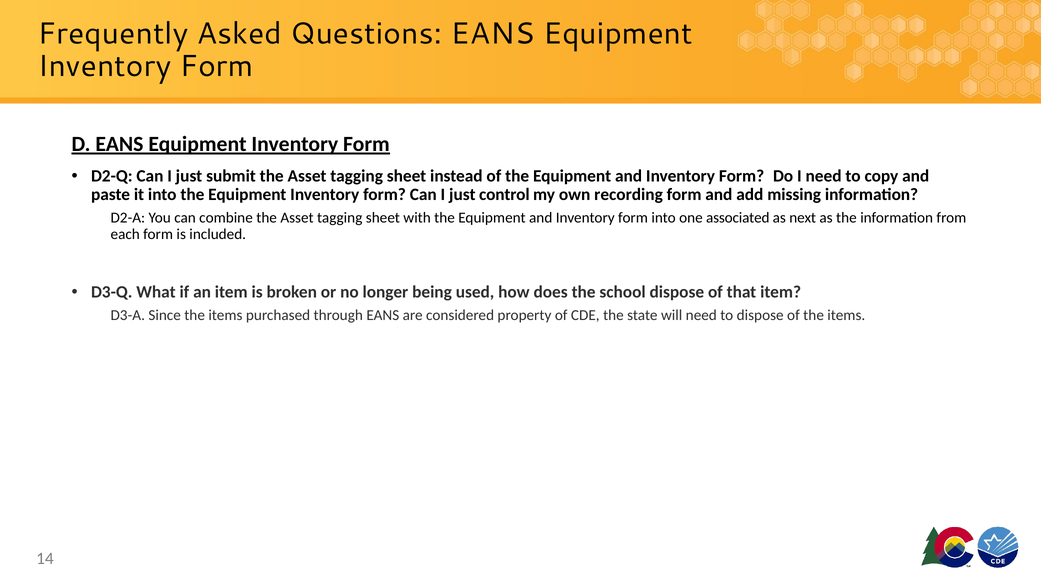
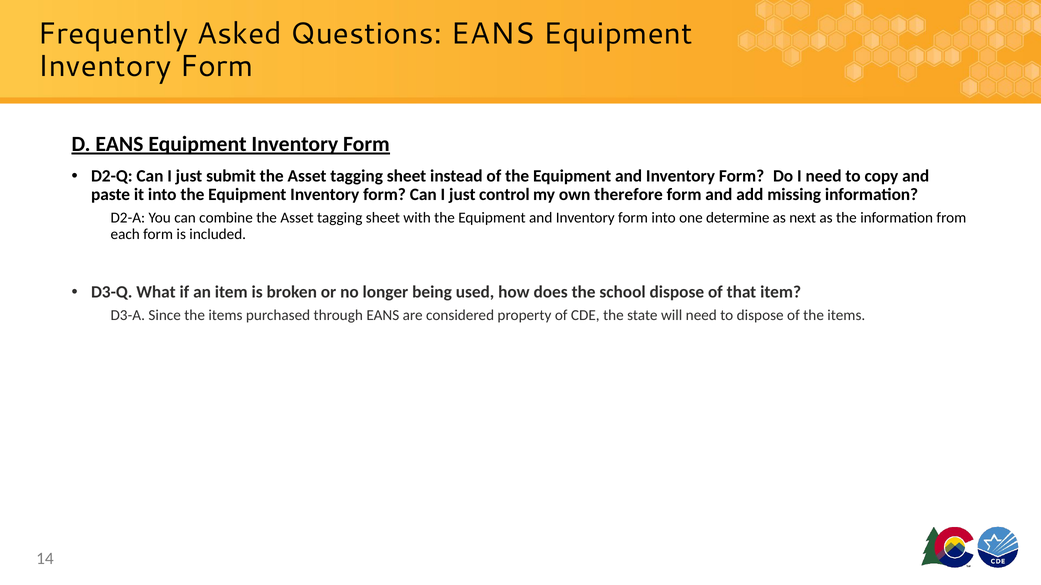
recording: recording -> therefore (629, 195)
associated: associated -> determine (738, 218)
